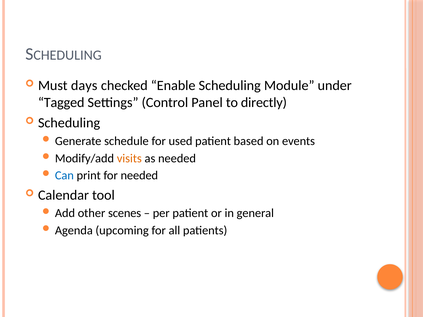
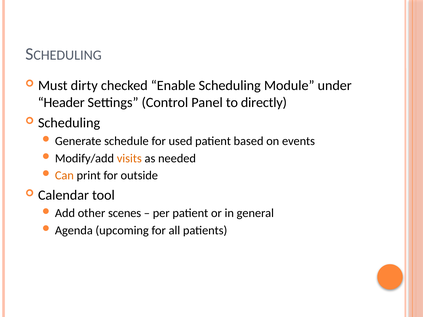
days: days -> dirty (84, 86)
Tagged: Tagged -> Header (61, 102)
Can colour: blue -> orange (64, 176)
for needed: needed -> outside (139, 176)
